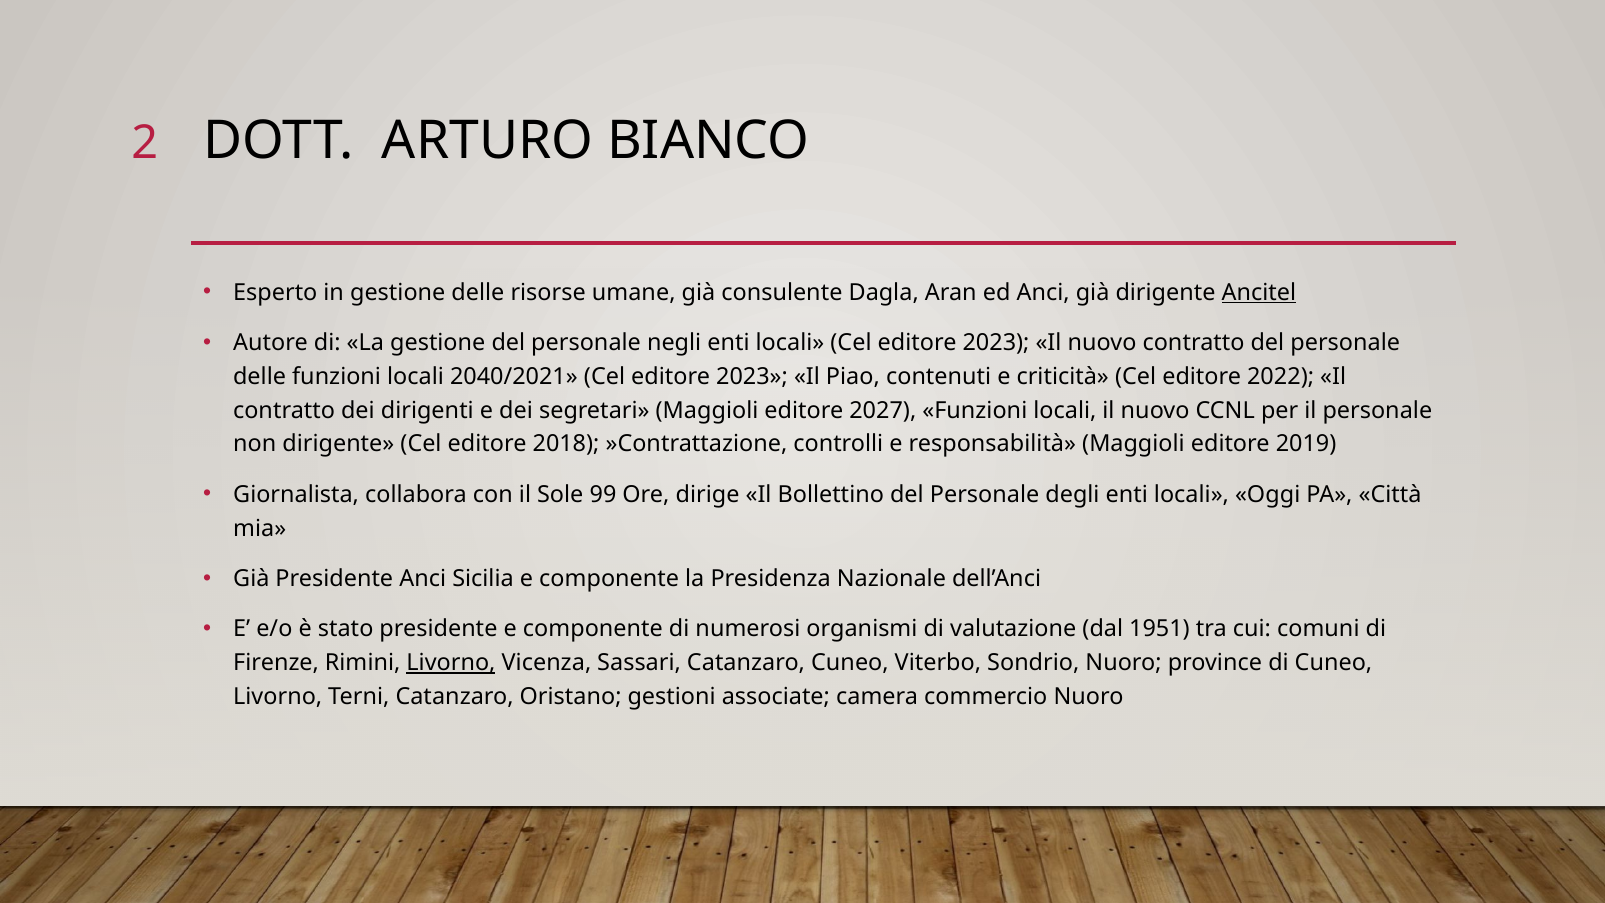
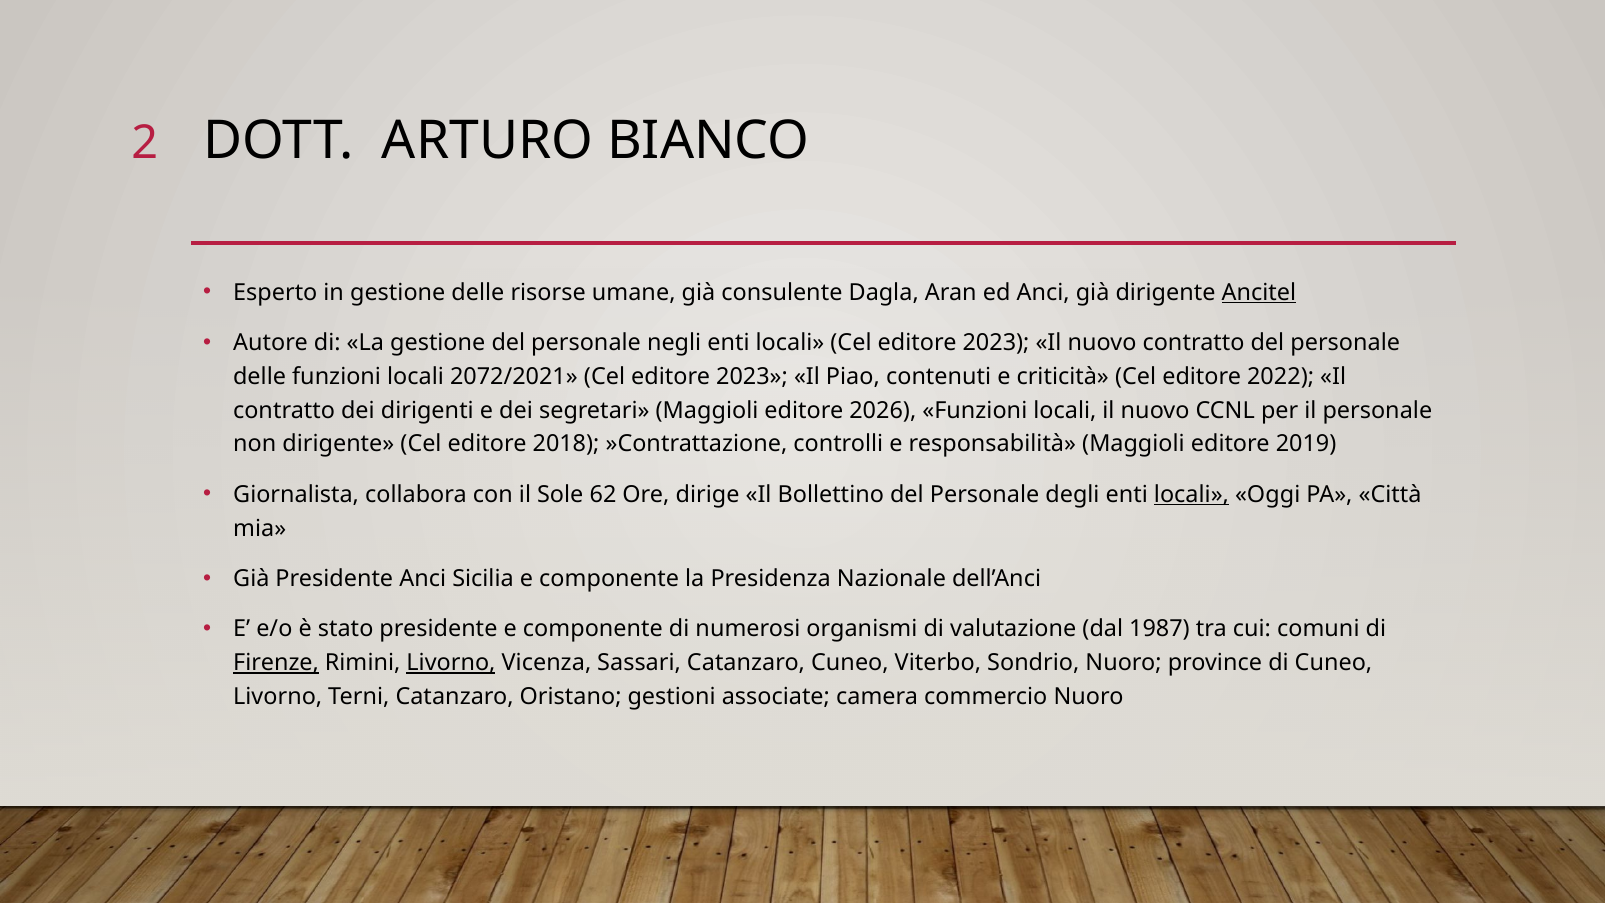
2040/2021: 2040/2021 -> 2072/2021 (514, 377)
2027: 2027 -> 2026 (883, 410)
99: 99 -> 62 (603, 495)
locali underline: none -> present (1191, 495)
1951: 1951 -> 1987 (1159, 629)
Firenze underline: none -> present (276, 663)
